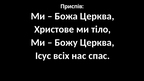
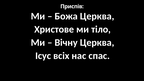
Божу: Божу -> Вічну (66, 43)
